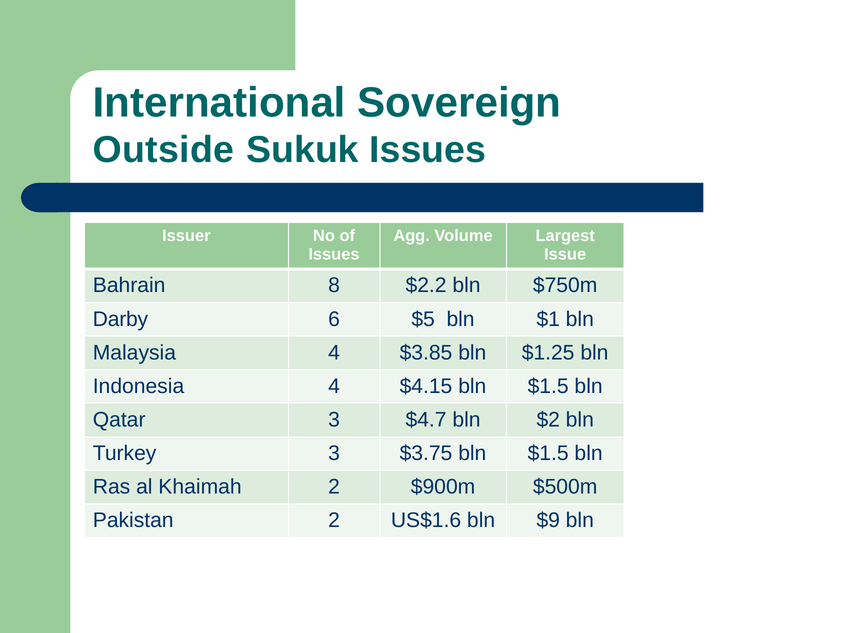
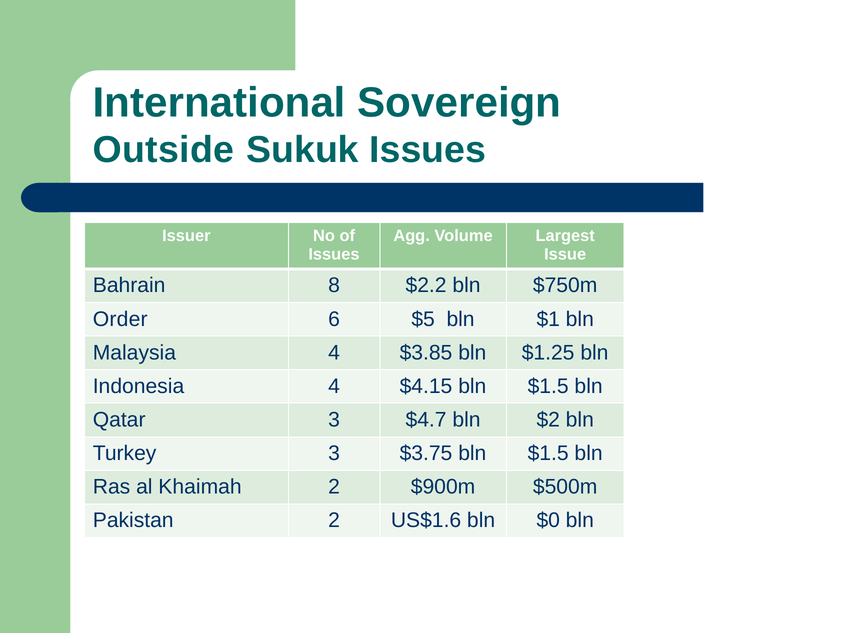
Darby: Darby -> Order (120, 319)
$9: $9 -> $0 (548, 520)
